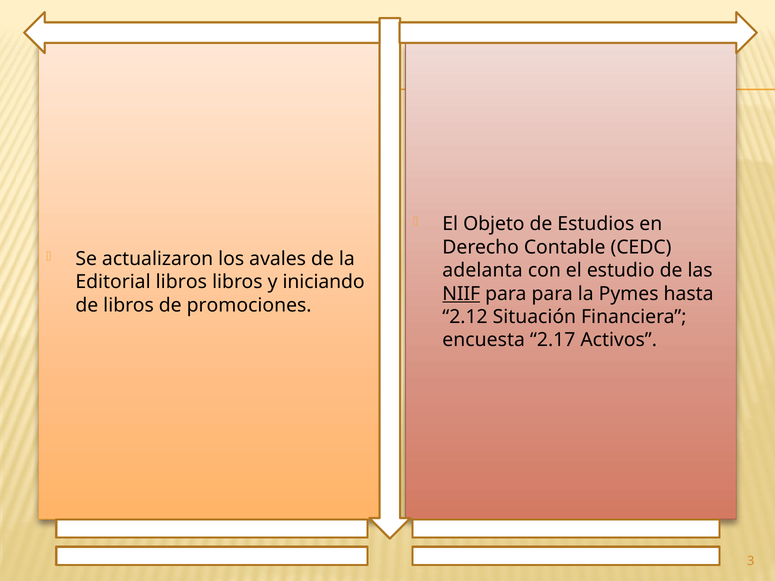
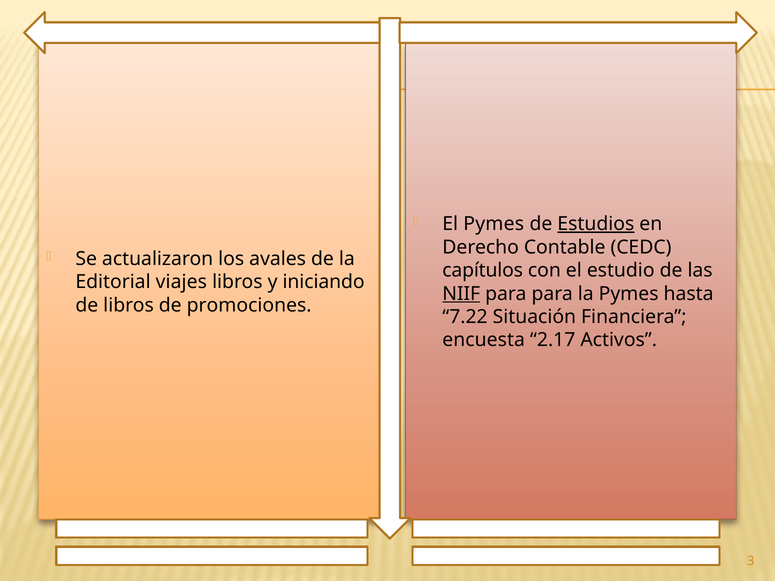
El Objeto: Objeto -> Pymes (494, 224)
Estudios underline: none -> present (596, 224)
adelanta: adelanta -> capítulos (483, 271)
Editorial libros: libros -> viajes (181, 282)
2.12: 2.12 -> 7.22 (465, 317)
